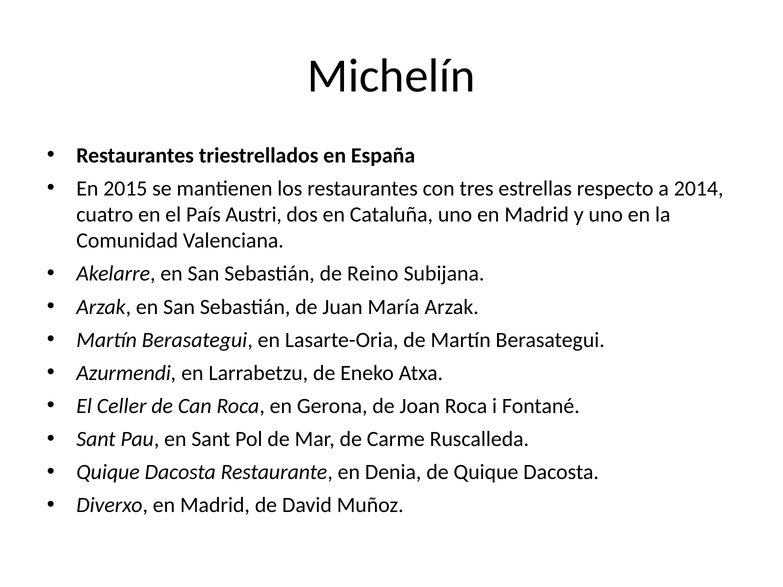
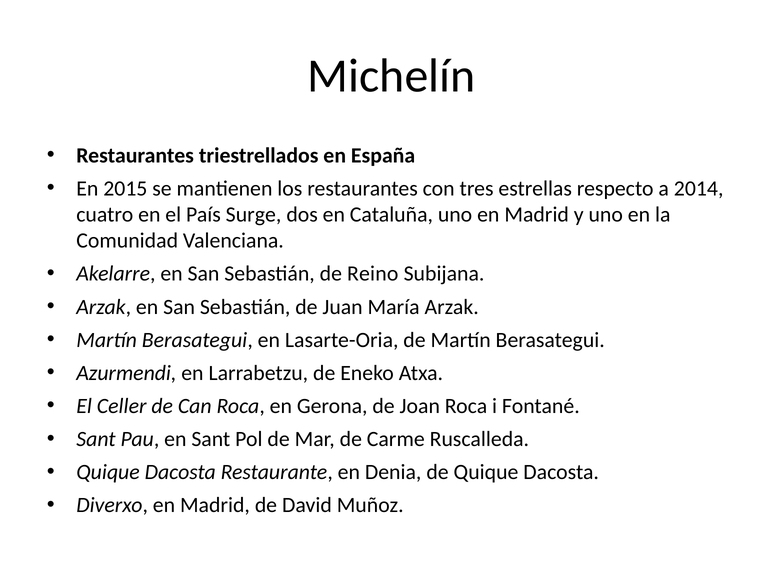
Austri: Austri -> Surge (254, 215)
